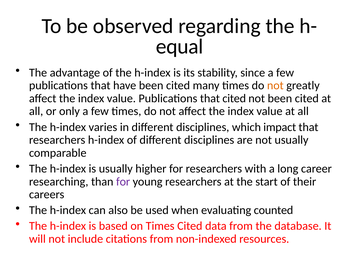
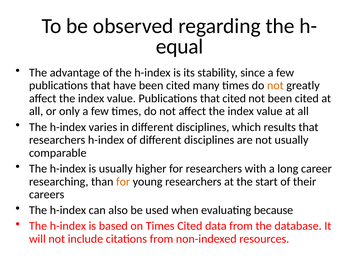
impact: impact -> results (280, 127)
for colour: purple -> orange (123, 182)
counted: counted -> because (273, 210)
